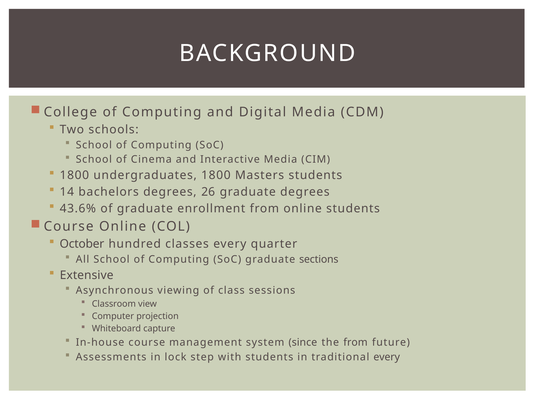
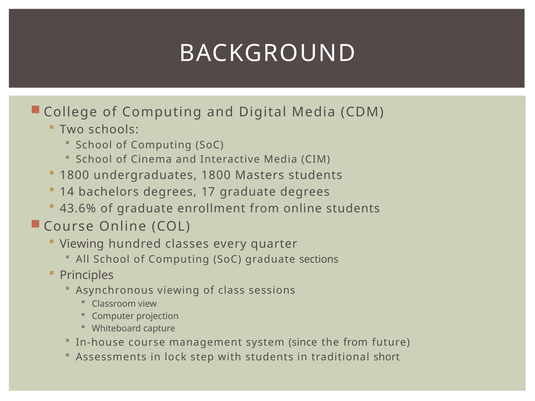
26: 26 -> 17 (208, 192)
October: October -> Viewing (82, 244)
Extensive: Extensive -> Principles (87, 275)
traditional every: every -> short (387, 357)
